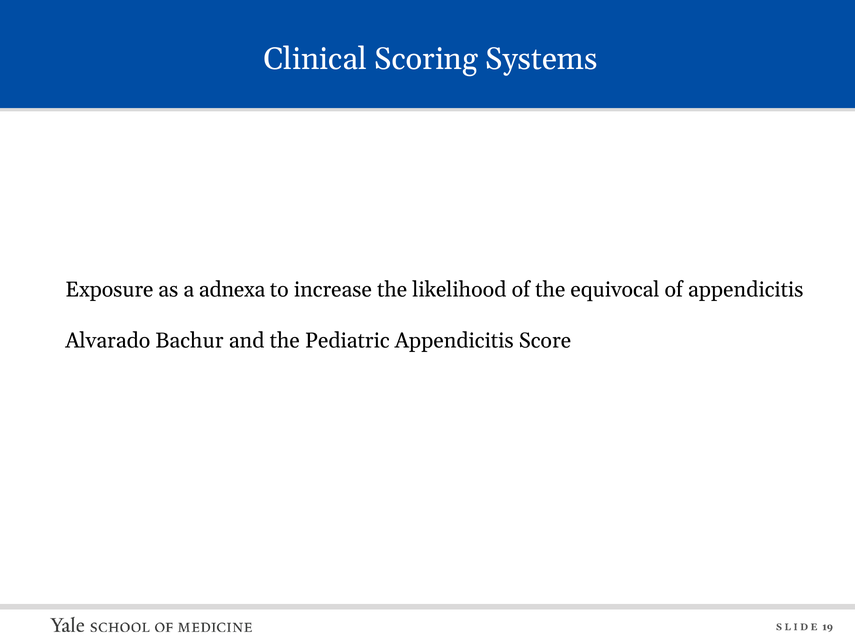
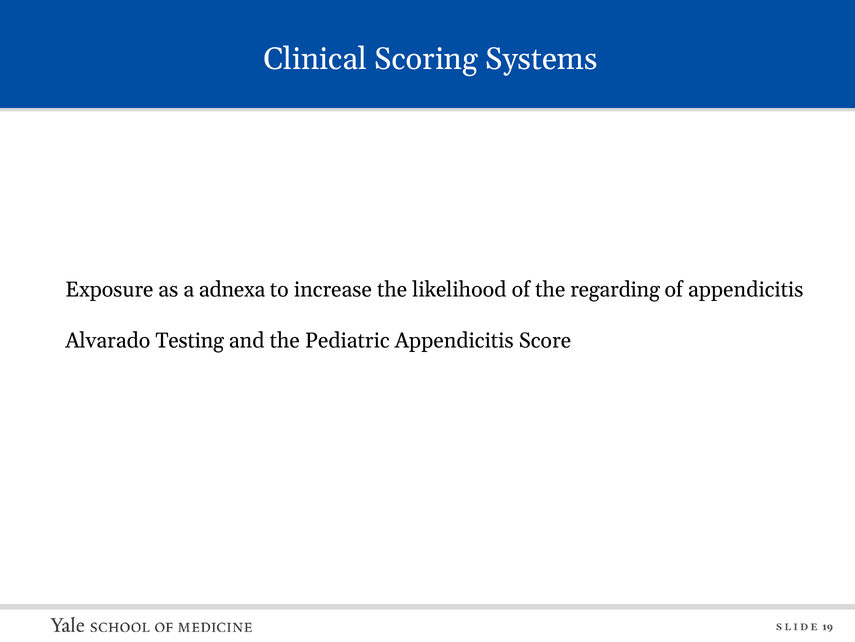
equivocal: equivocal -> regarding (615, 289)
Bachur: Bachur -> Testing (190, 341)
